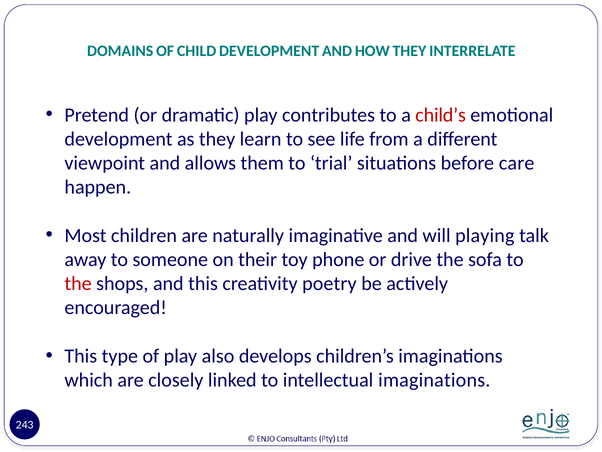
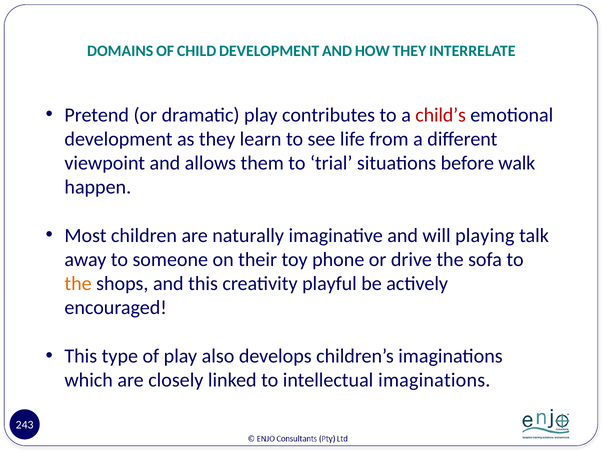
care: care -> walk (517, 163)
the colour: red -> orange (78, 283)
poetry: poetry -> playful (329, 283)
